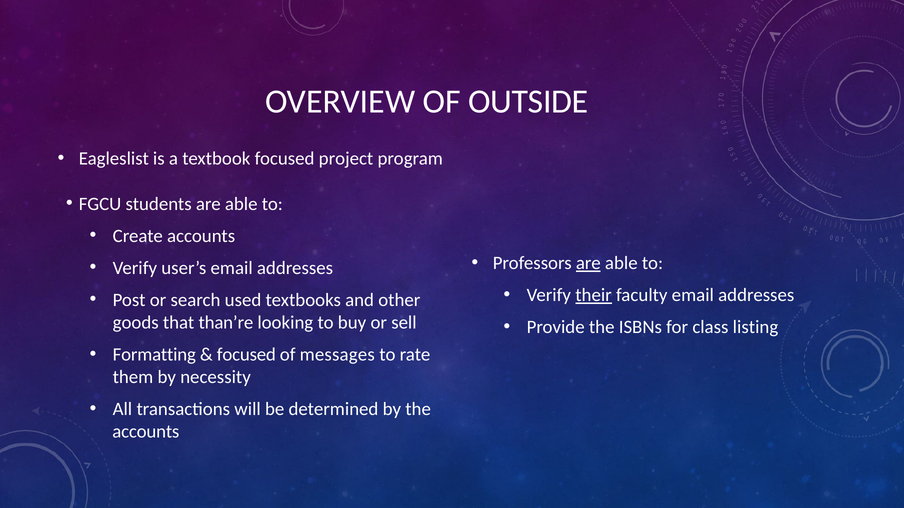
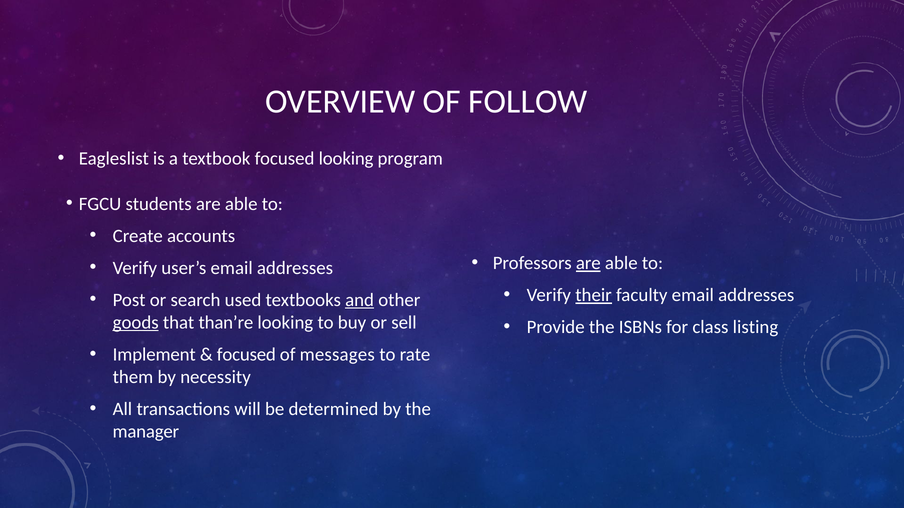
OUTSIDE: OUTSIDE -> FOLLOW (528, 102)
focused project: project -> looking (346, 159)
and underline: none -> present (360, 300)
goods underline: none -> present (136, 323)
Formatting: Formatting -> Implement (154, 355)
accounts: accounts -> manager (146, 432)
